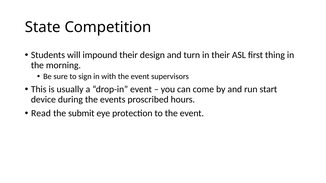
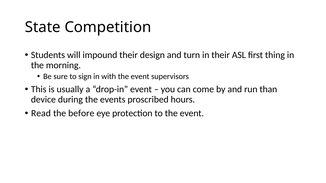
start: start -> than (268, 90)
submit: submit -> before (81, 113)
